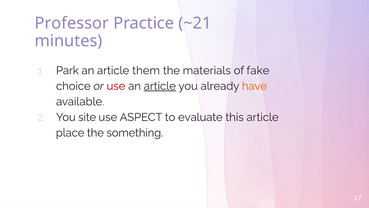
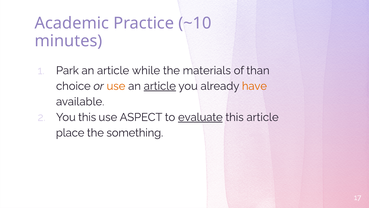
Professor: Professor -> Academic (72, 23)
~21: ~21 -> ~10 (195, 23)
them: them -> while (146, 70)
fake: fake -> than (258, 70)
use colour: red -> orange (116, 86)
You site: site -> this (87, 117)
evaluate underline: none -> present (200, 117)
